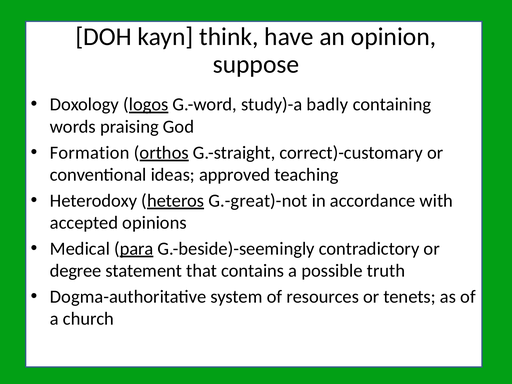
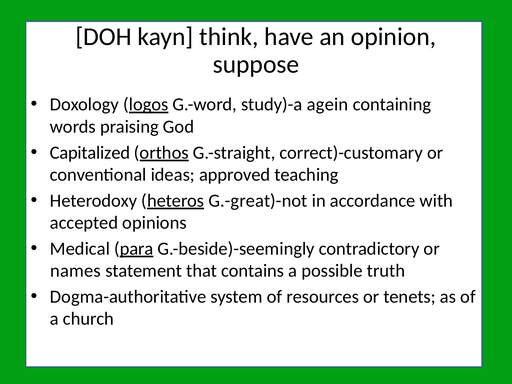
badly: badly -> agein (327, 105)
Formation: Formation -> Capitalized (90, 153)
degree: degree -> names (75, 271)
